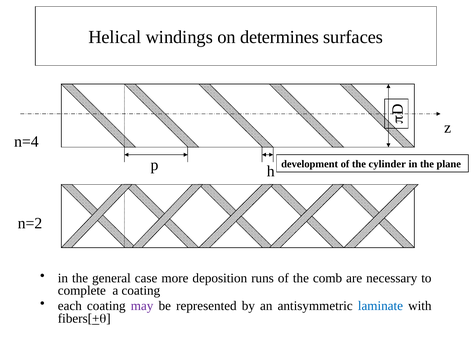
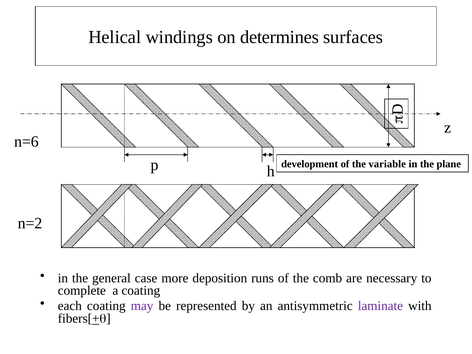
n=4: n=4 -> n=6 (26, 141)
cylinder: cylinder -> variable (387, 164)
laminate colour: blue -> purple (380, 306)
